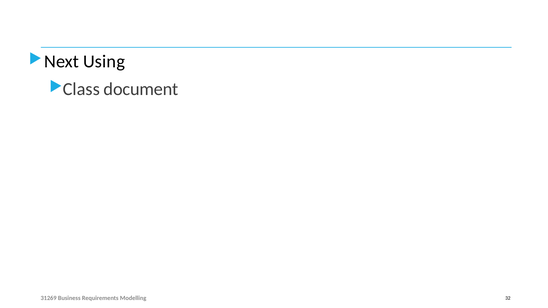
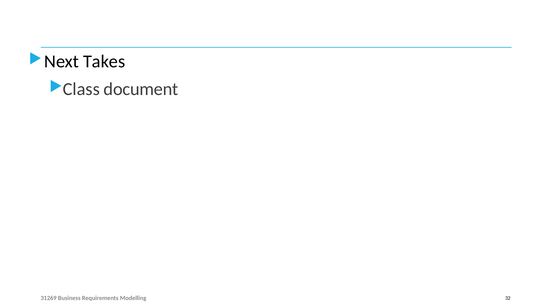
Using: Using -> Takes (104, 62)
